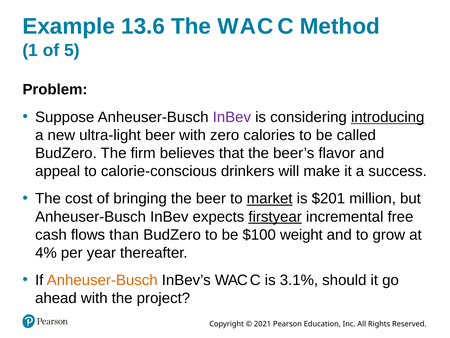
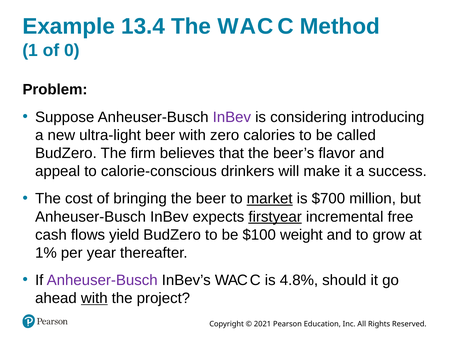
13.6: 13.6 -> 13.4 (143, 27)
5: 5 -> 0 (72, 50)
introducing underline: present -> none (388, 117)
$201: $201 -> $700 (328, 198)
than: than -> yield (124, 234)
4%: 4% -> 1% (46, 252)
Anheuser-Busch colour: orange -> purple (102, 280)
3.1%: 3.1% -> 4.8% (299, 280)
with underline: none -> present (94, 298)
